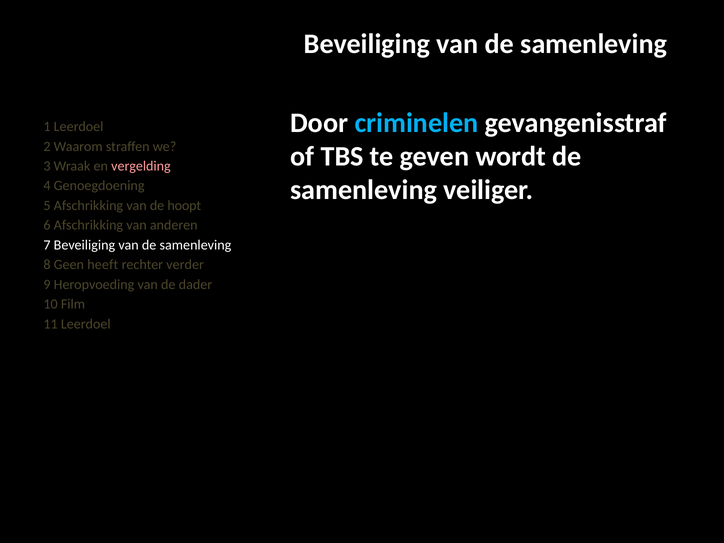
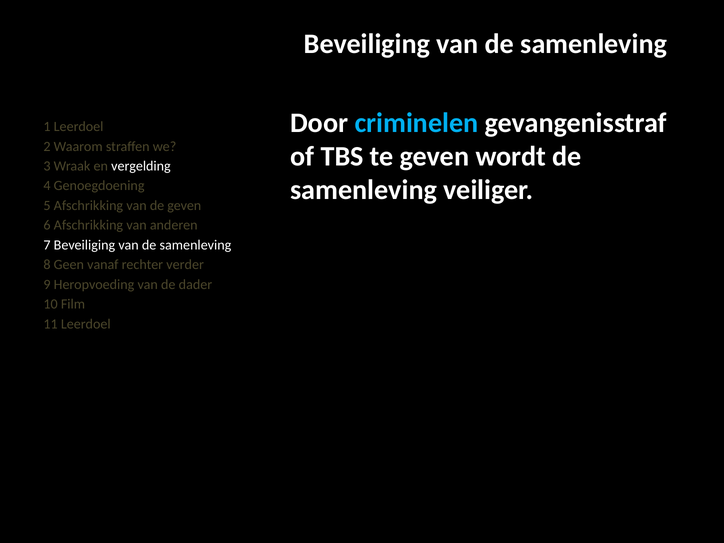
vergelding colour: pink -> white (141, 166)
de hoopt: hoopt -> geven (184, 206)
heeft: heeft -> vanaf (103, 265)
